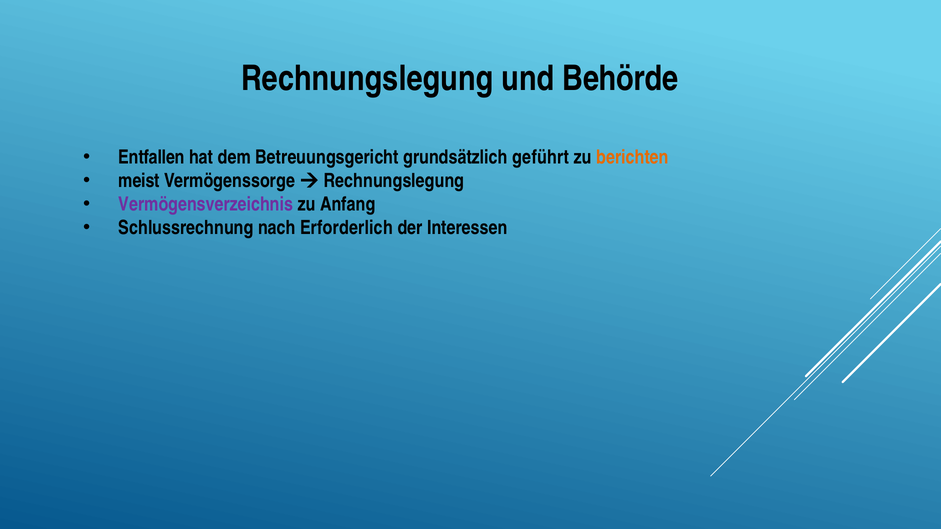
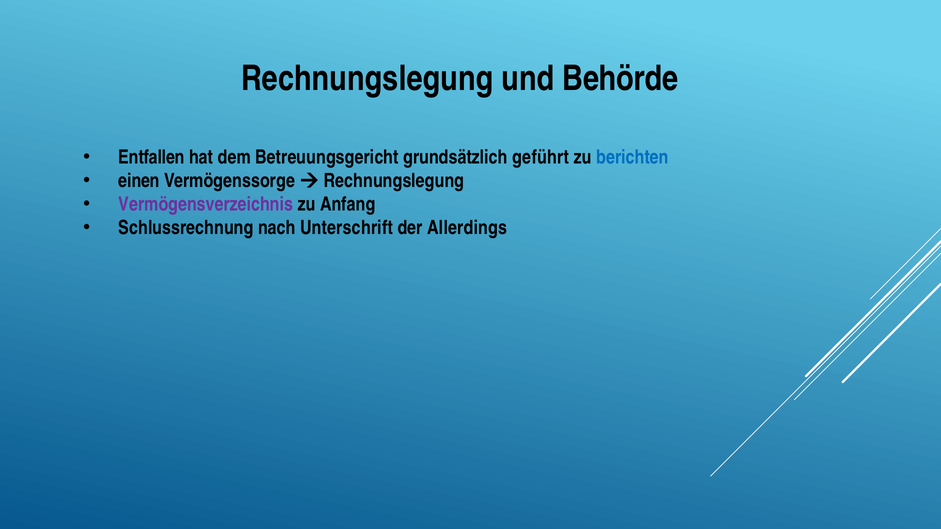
berichten colour: orange -> blue (632, 157)
meist: meist -> einen (139, 181)
Erforderlich: Erforderlich -> Unterschrift (346, 228)
Interessen: Interessen -> Allerdings (467, 228)
